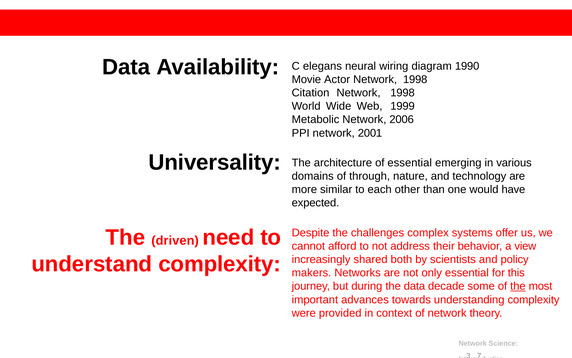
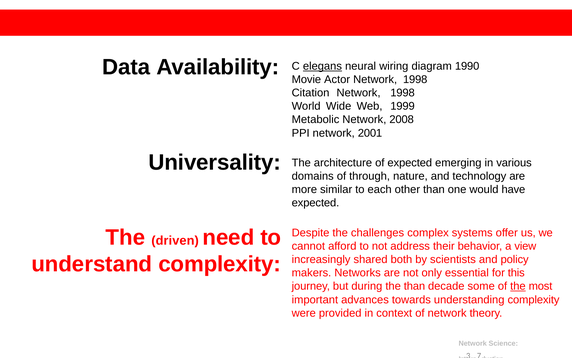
elegans underline: none -> present (322, 66)
2006: 2006 -> 2008 (402, 119)
of essential: essential -> expected (410, 162)
the data: data -> than (414, 286)
